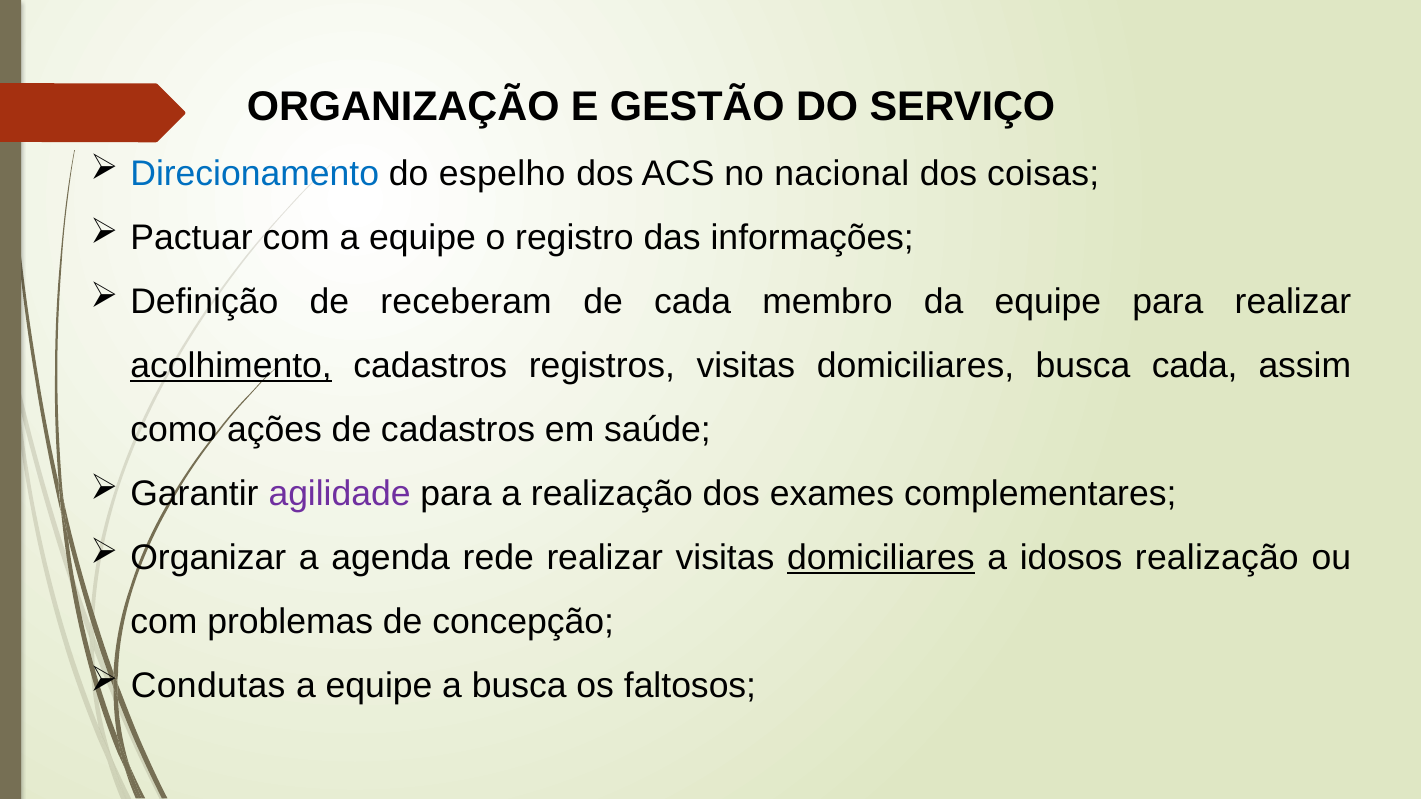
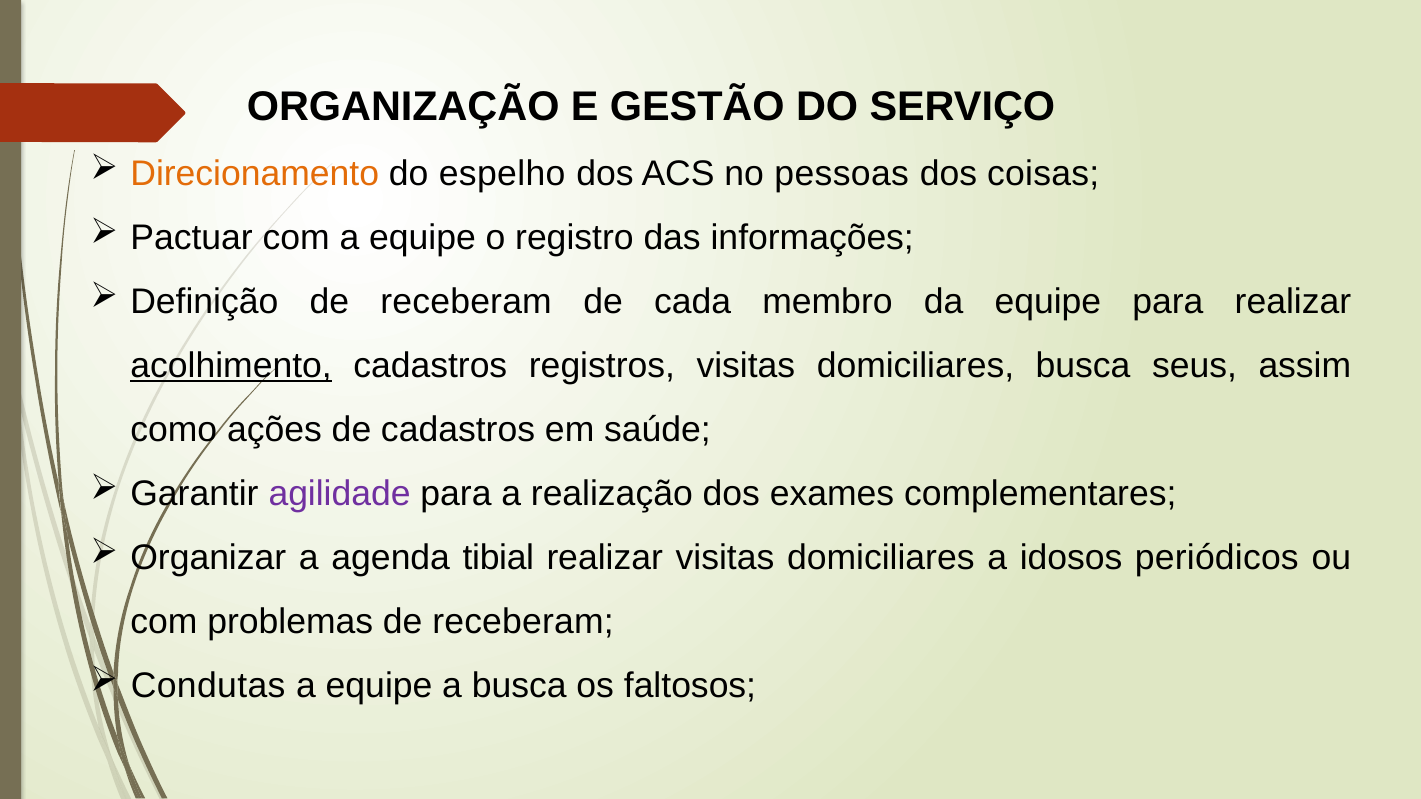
Direcionamento colour: blue -> orange (255, 174)
nacional: nacional -> pessoas (842, 174)
busca cada: cada -> seus (1195, 366)
rede: rede -> tibial (498, 558)
domiciliares underline: present -> none (881, 558)
idosos realização: realização -> periódicos (1217, 558)
problemas de concepção: concepção -> receberam (523, 622)
